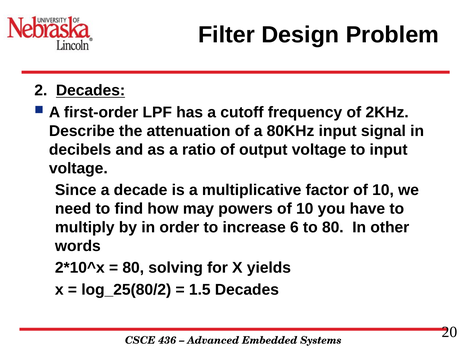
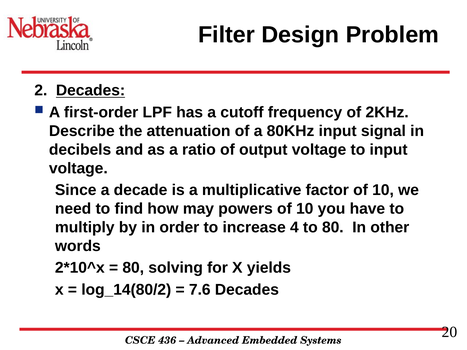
6: 6 -> 4 (294, 228)
log_25(80/2: log_25(80/2 -> log_14(80/2 (126, 290)
1.5: 1.5 -> 7.6 (200, 290)
